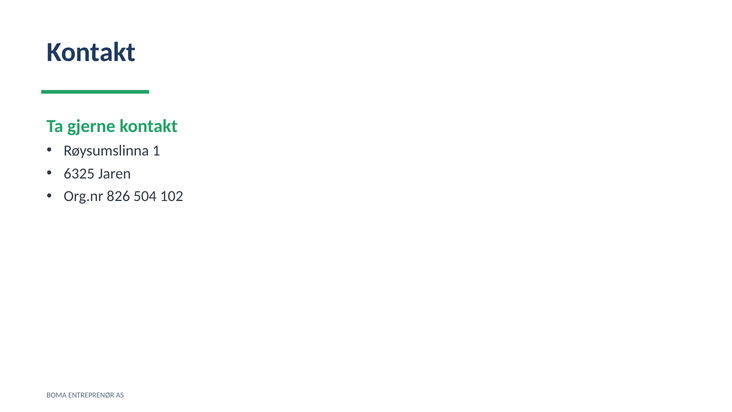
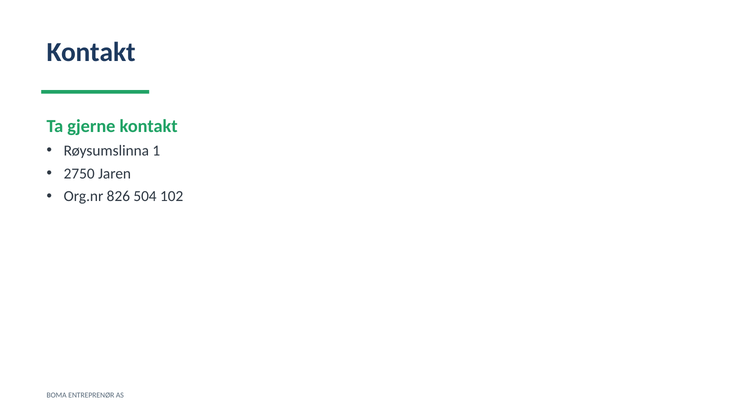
6325: 6325 -> 2750 (79, 173)
